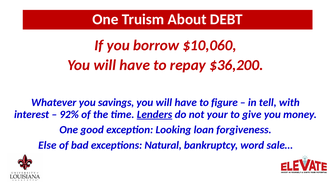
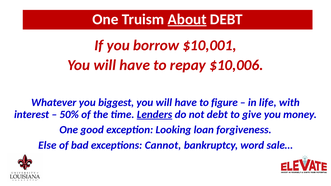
About underline: none -> present (187, 19)
$10,060: $10,060 -> $10,001 (210, 45)
$36,200: $36,200 -> $10,006 (236, 65)
savings: savings -> biggest (116, 103)
tell: tell -> life (268, 103)
92%: 92% -> 50% (69, 115)
not your: your -> debt (217, 115)
Natural: Natural -> Cannot (163, 145)
